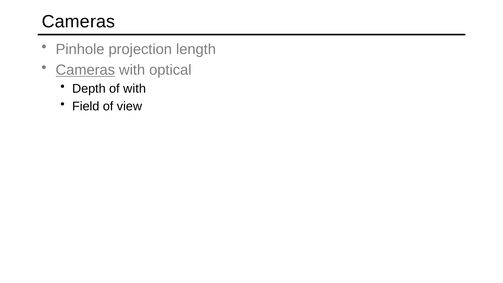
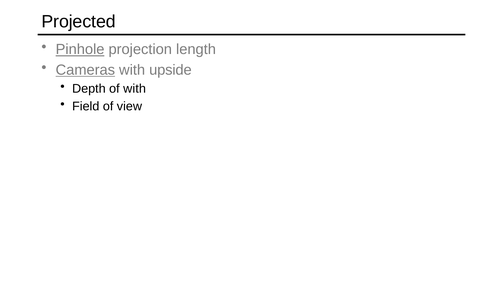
Cameras: Cameras -> Projected (79, 22)
Pinhole underline: none -> present (80, 49)
optical: optical -> upside (170, 70)
